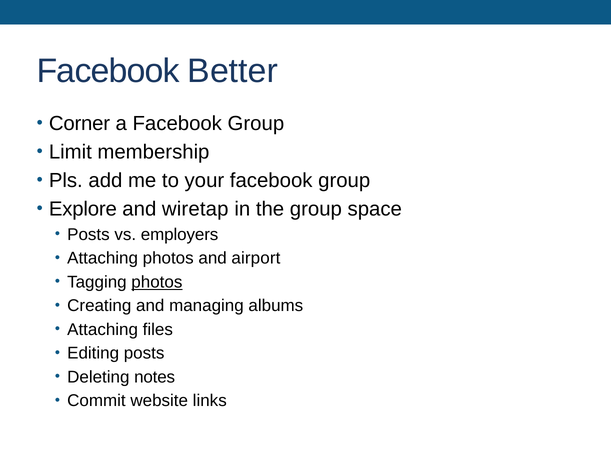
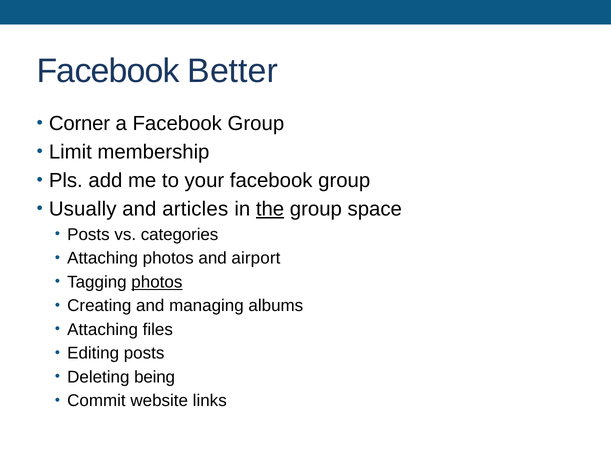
Explore: Explore -> Usually (83, 209)
wiretap: wiretap -> articles (195, 209)
the underline: none -> present (270, 209)
employers: employers -> categories (180, 235)
notes: notes -> being (155, 377)
